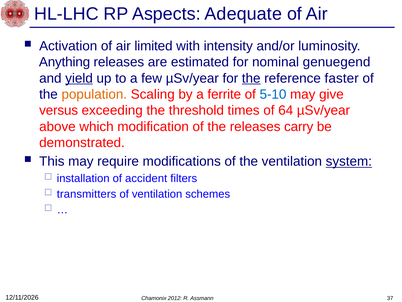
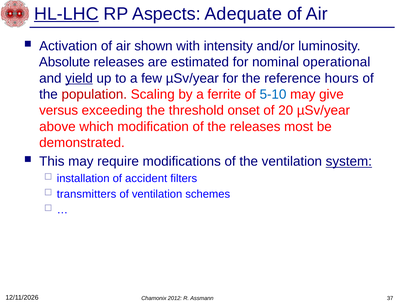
HL-LHC underline: none -> present (66, 14)
limited: limited -> shown (154, 46)
Anything: Anything -> Absolute (65, 62)
genuegend: genuegend -> operational (337, 62)
the underline: present -> none (251, 78)
faster: faster -> hours (342, 78)
population colour: orange -> red (94, 94)
times: times -> onset (244, 110)
64: 64 -> 20 (286, 110)
carry: carry -> most (299, 126)
